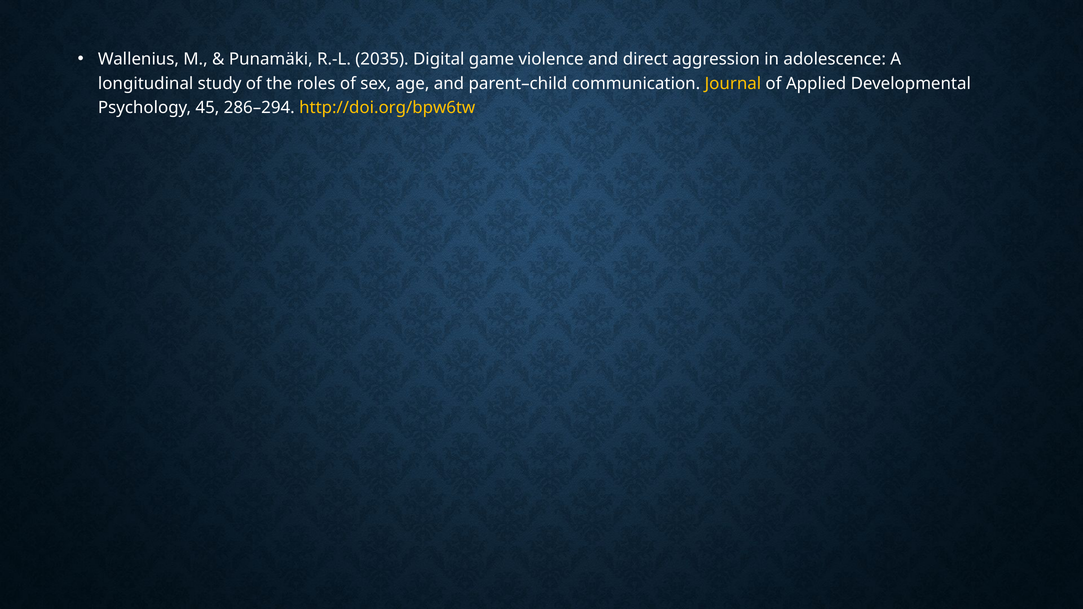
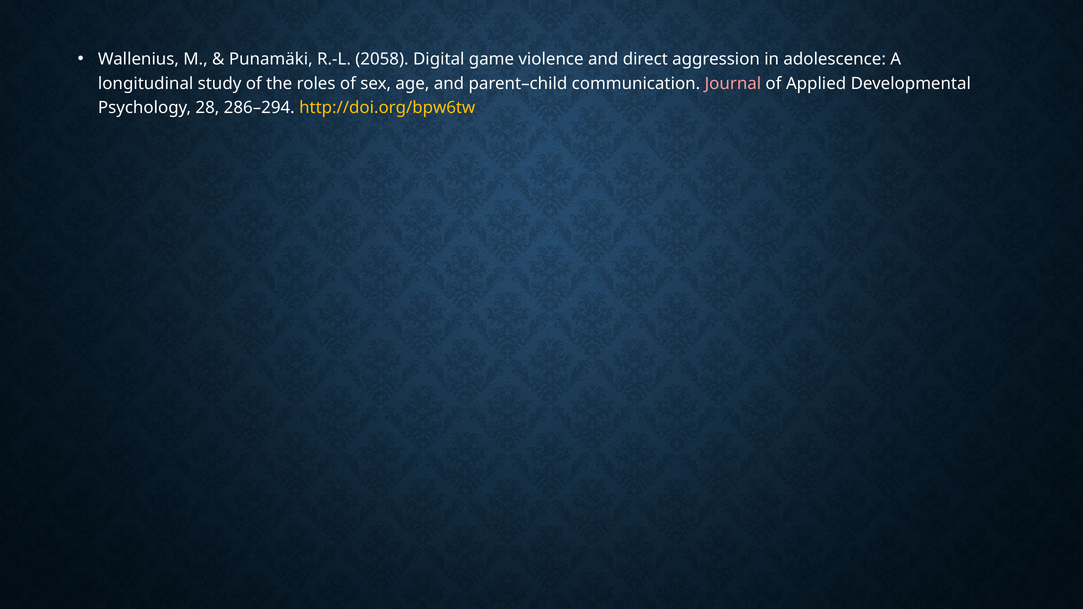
2035: 2035 -> 2058 (382, 59)
Journal colour: yellow -> pink (733, 84)
45: 45 -> 28 (207, 108)
